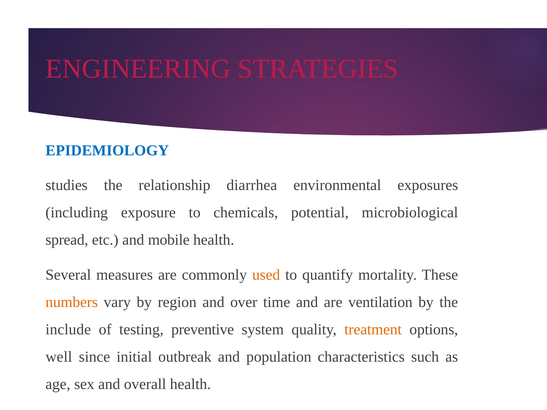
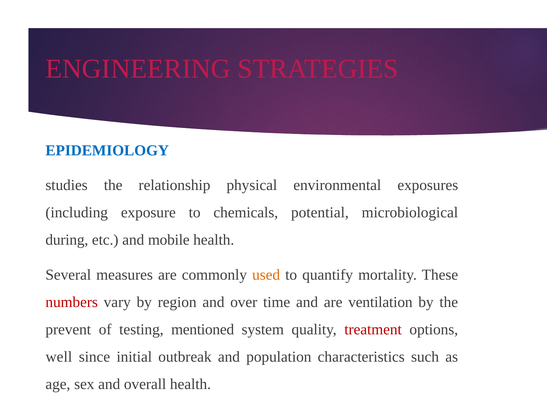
diarrhea: diarrhea -> physical (252, 185)
spread: spread -> during (67, 240)
numbers colour: orange -> red (72, 302)
include: include -> prevent (68, 330)
preventive: preventive -> mentioned (203, 330)
treatment colour: orange -> red (373, 330)
